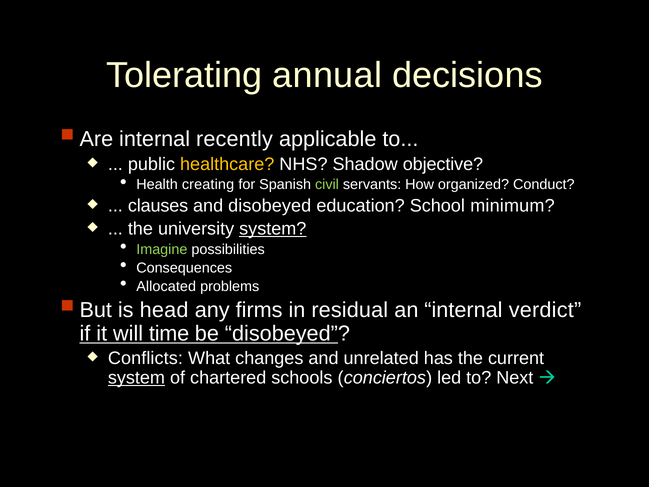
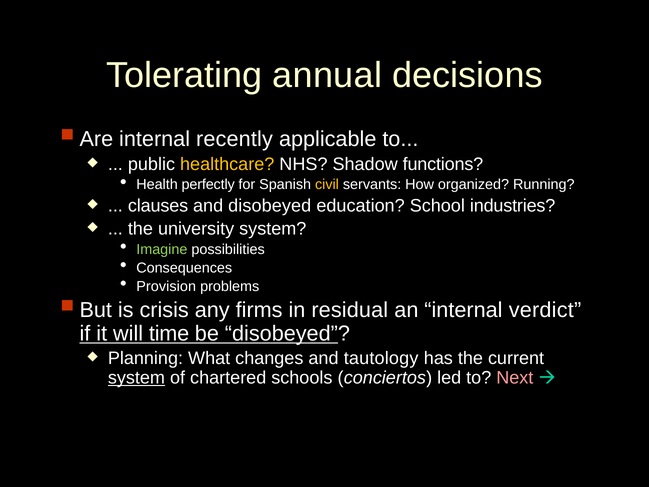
objective: objective -> functions (443, 164)
creating: creating -> perfectly (208, 185)
civil colour: light green -> yellow (327, 185)
Conduct: Conduct -> Running (544, 185)
minimum: minimum -> industries (513, 206)
system underline: present -> none (273, 229)
Allocated: Allocated -> Provision (166, 286)
head: head -> crisis (164, 310)
Conflicts: Conflicts -> Planning (145, 358)
unrelated: unrelated -> tautology (381, 358)
Next colour: white -> pink (515, 378)
